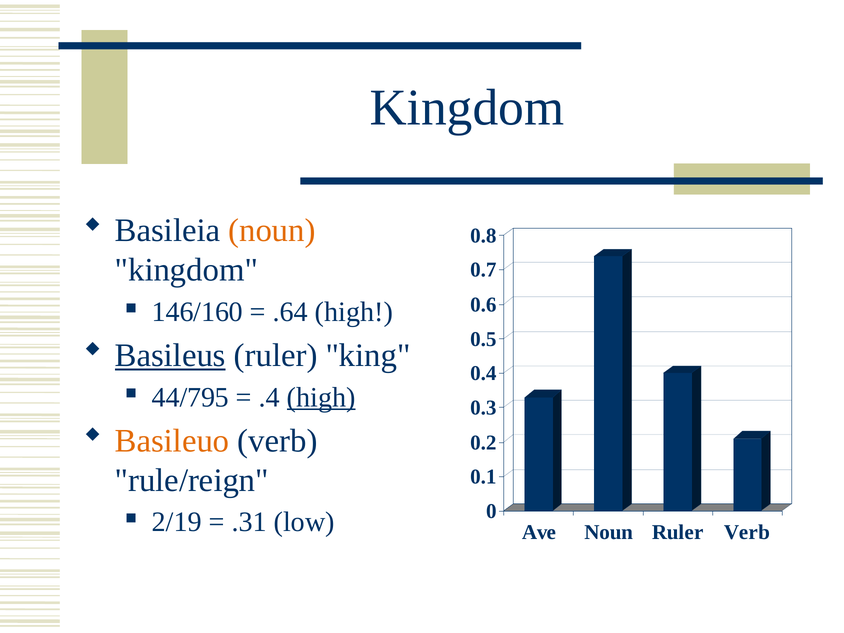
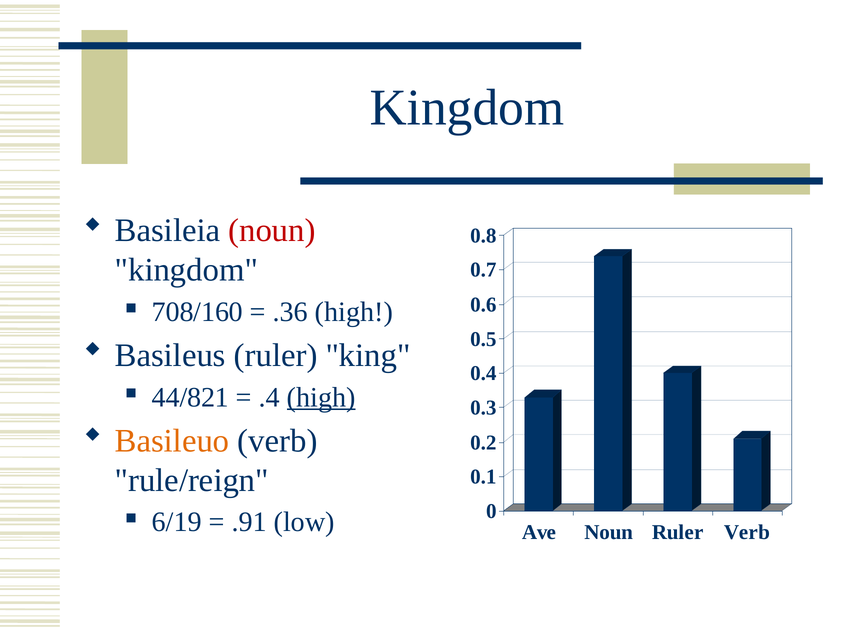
noun colour: orange -> red (272, 231)
146/160: 146/160 -> 708/160 (197, 312)
.64: .64 -> .36 (290, 312)
Basileus underline: present -> none (170, 355)
44/795: 44/795 -> 44/821 (190, 397)
2/19: 2/19 -> 6/19 (177, 522)
.31: .31 -> .91 (249, 522)
